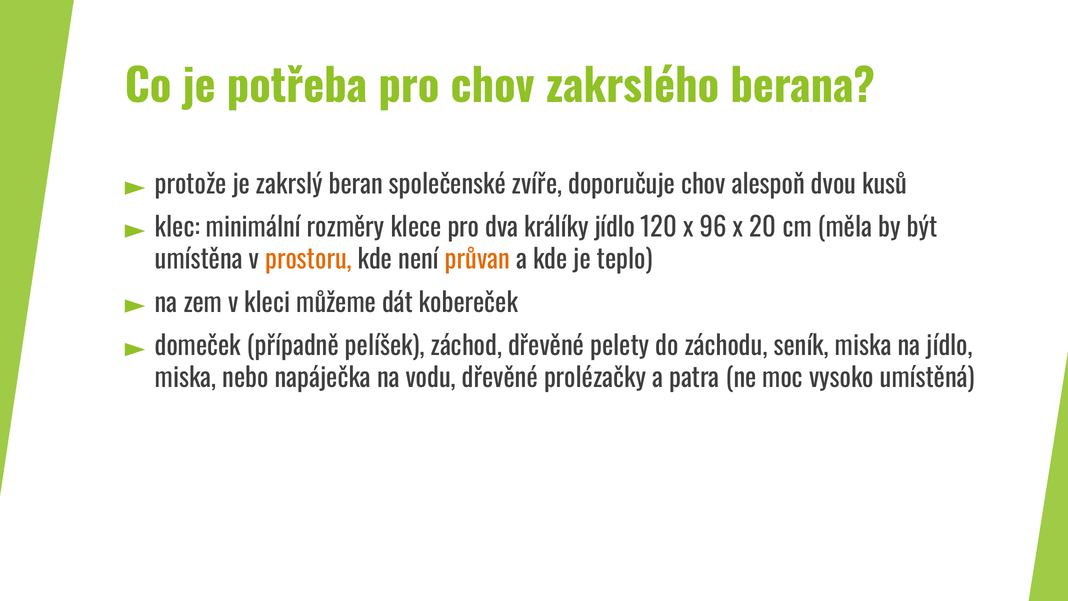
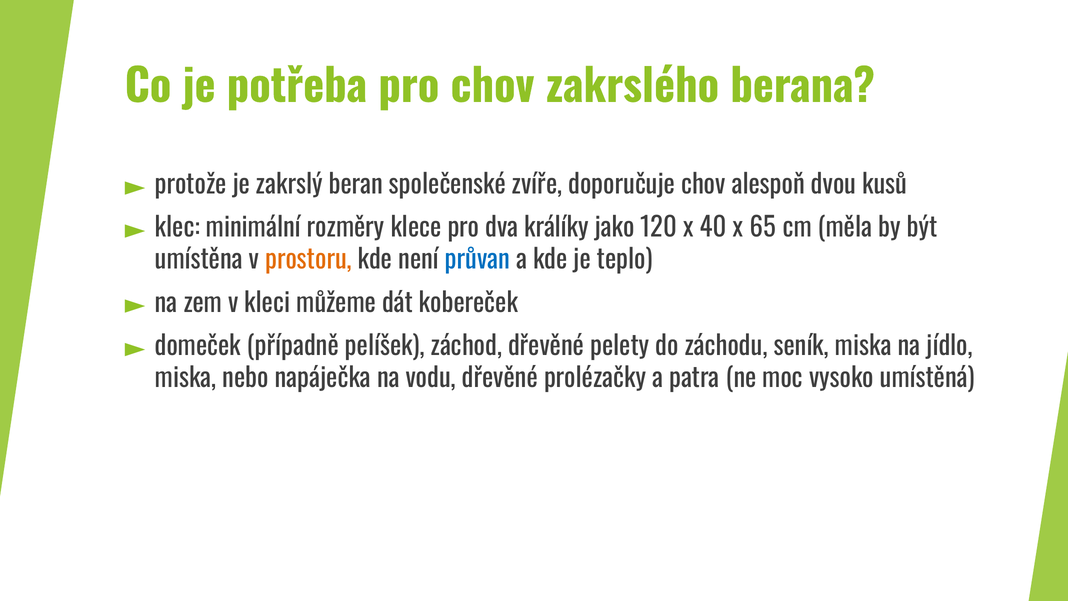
králíky jídlo: jídlo -> jako (615, 228)
96: 96 -> 40 (713, 228)
20: 20 -> 65 (763, 228)
průvan colour: orange -> blue (477, 260)
